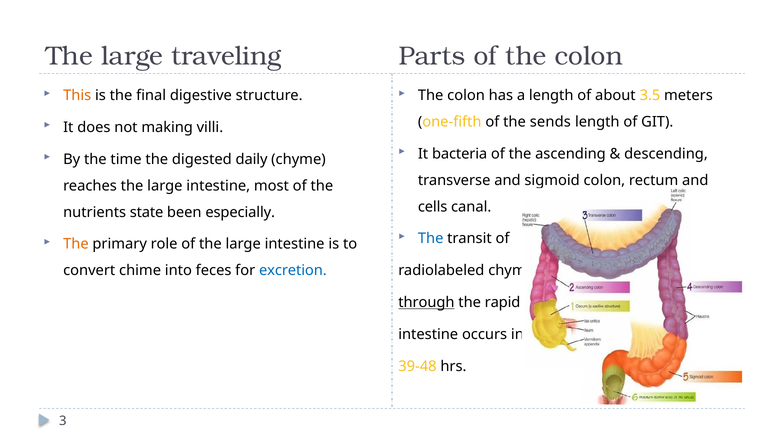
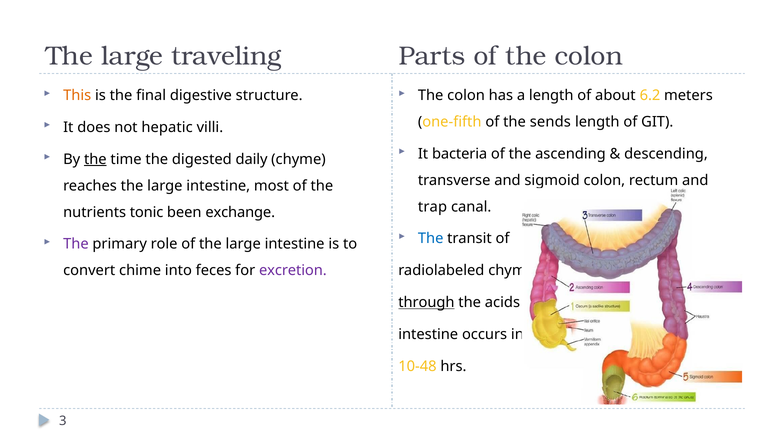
3.5: 3.5 -> 6.2 (650, 95)
making: making -> hepatic (167, 127)
the underline: none -> present (95, 159)
cells: cells -> trap (433, 207)
state: state -> tonic (147, 212)
especially: especially -> exchange (240, 212)
The colour: orange -> purple (76, 244)
excretion colour: blue -> purple (293, 271)
rapid: rapid -> acids (502, 302)
39-48: 39-48 -> 10-48 (417, 366)
